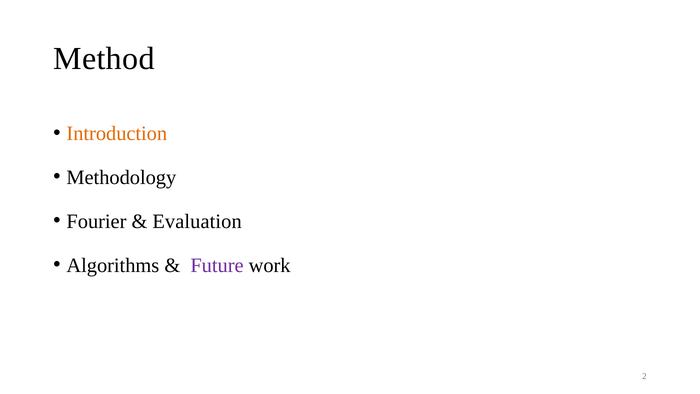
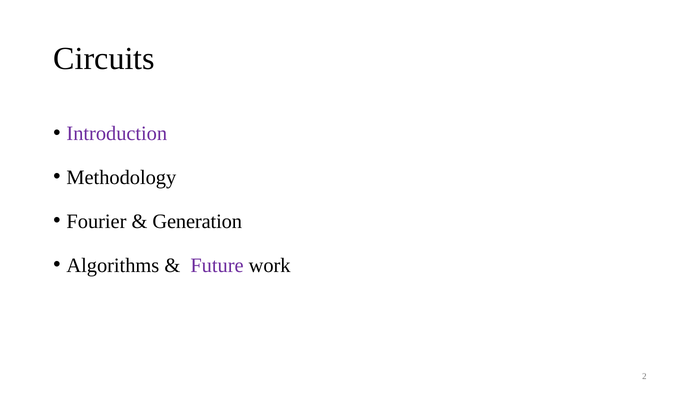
Method: Method -> Circuits (104, 59)
Introduction colour: orange -> purple (117, 133)
Evaluation: Evaluation -> Generation (197, 221)
